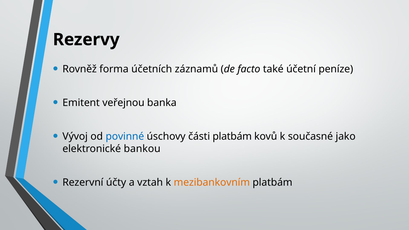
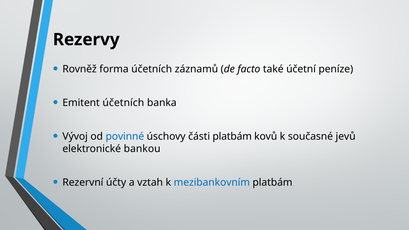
Emitent veřejnou: veřejnou -> účetních (123, 103)
jako: jako -> jevů (346, 137)
mezibankovním colour: orange -> blue (212, 183)
